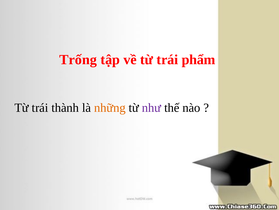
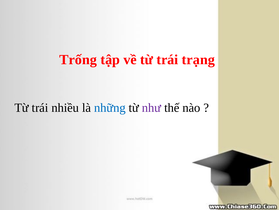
phẩm: phẩm -> trạng (198, 60)
thành: thành -> nhiều (65, 107)
những colour: orange -> blue (110, 107)
